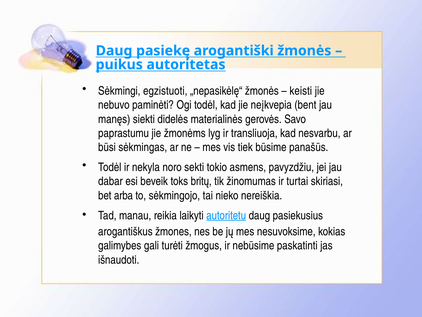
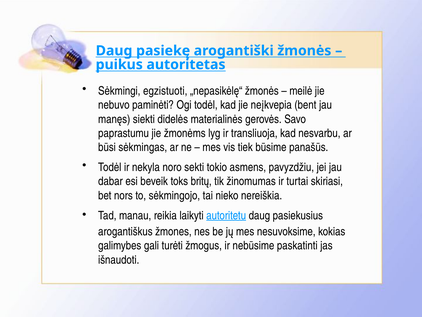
keisti: keisti -> meilė (301, 91)
arba: arba -> nors (123, 195)
